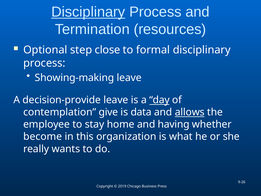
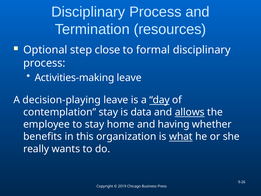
Disciplinary underline: present -> none (88, 12)
Showing-making: Showing-making -> Activities-making (74, 78)
decision-provide: decision-provide -> decision-playing (62, 100)
contemplation give: give -> stay (108, 112)
become: become -> benefits (43, 136)
what underline: none -> present (181, 136)
